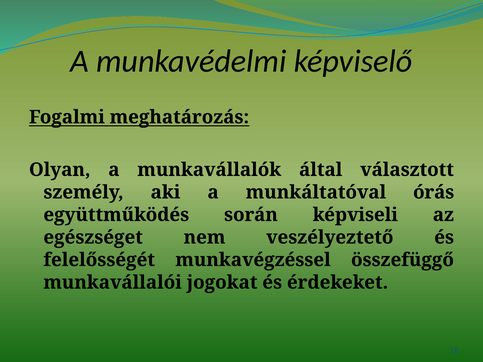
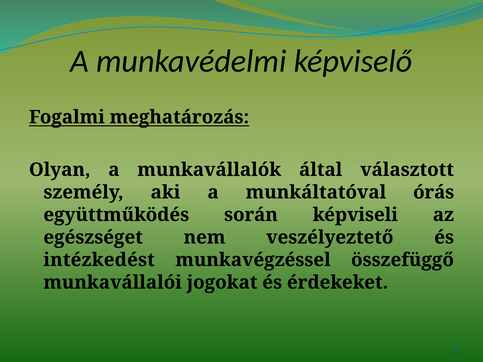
felelősségét: felelősségét -> intézkedést (99, 260)
